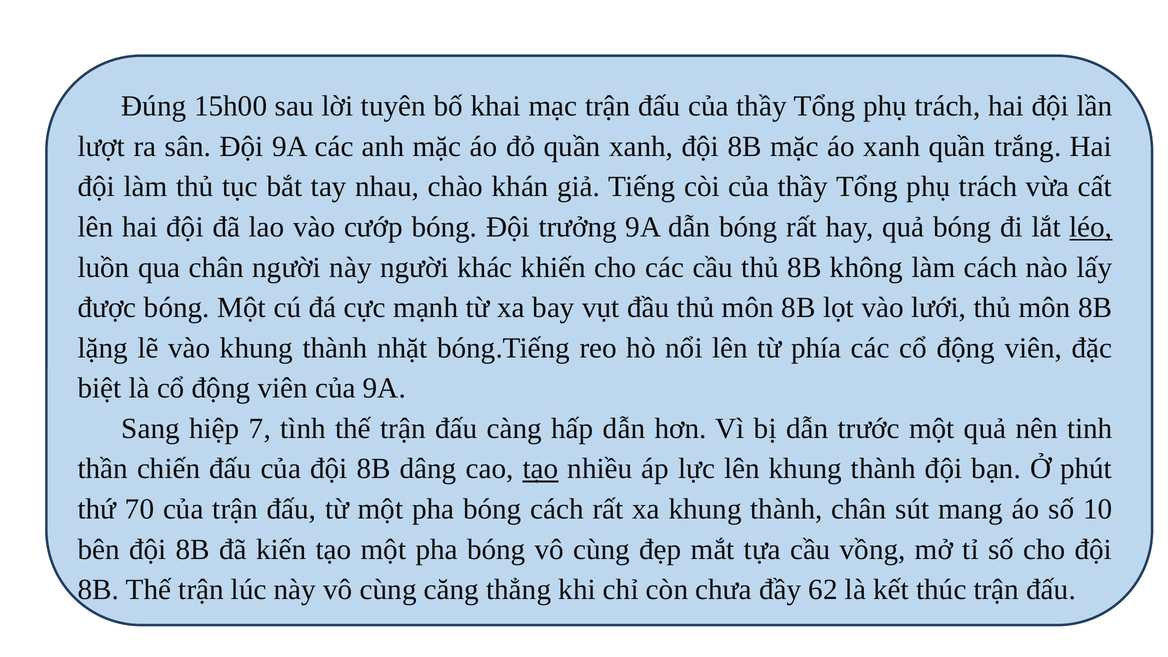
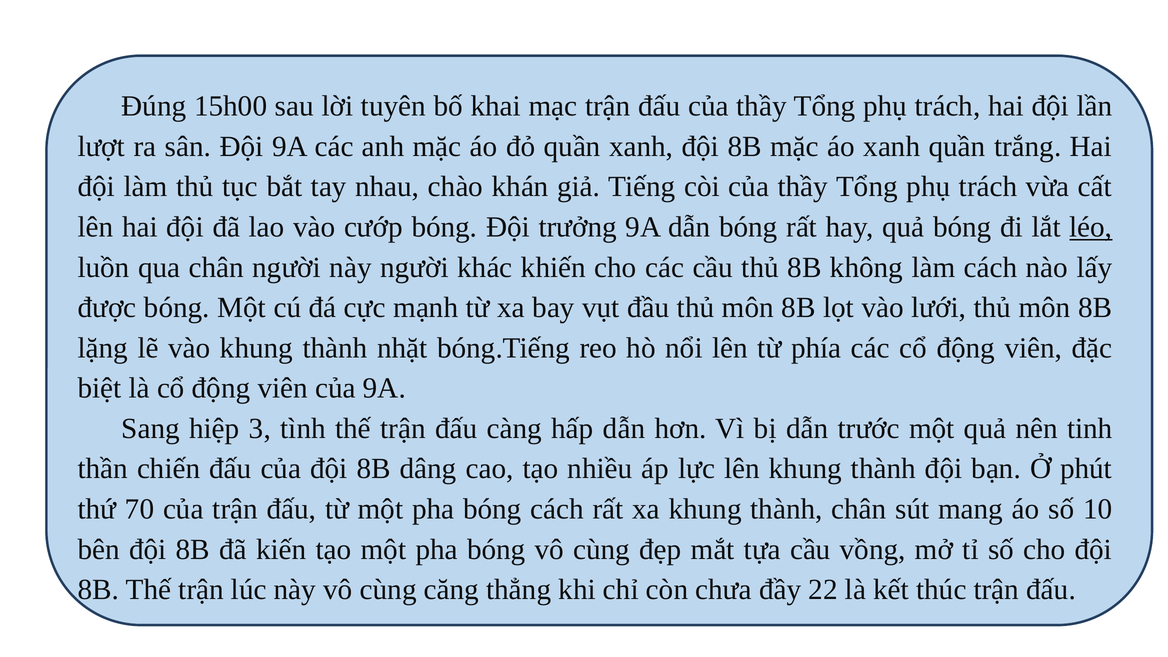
7: 7 -> 3 (260, 429)
tạo underline: present -> none (540, 469)
62: 62 -> 22 (823, 590)
